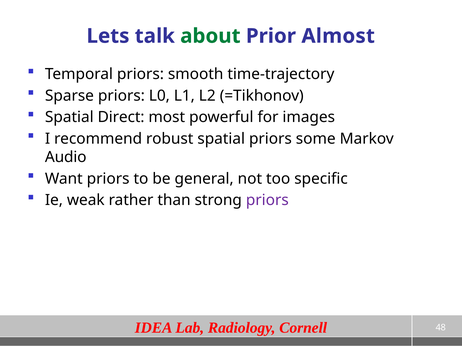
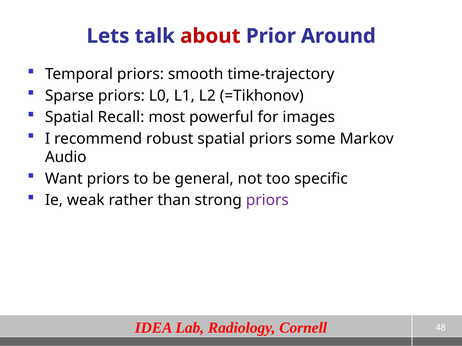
about colour: green -> red (210, 36)
Almost: Almost -> Around (338, 36)
Direct: Direct -> Recall (121, 117)
